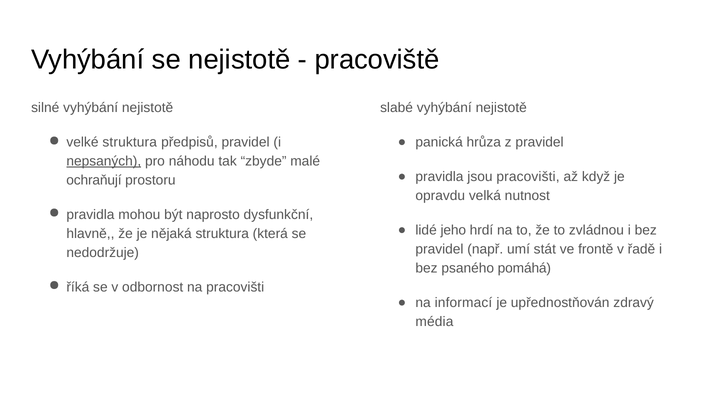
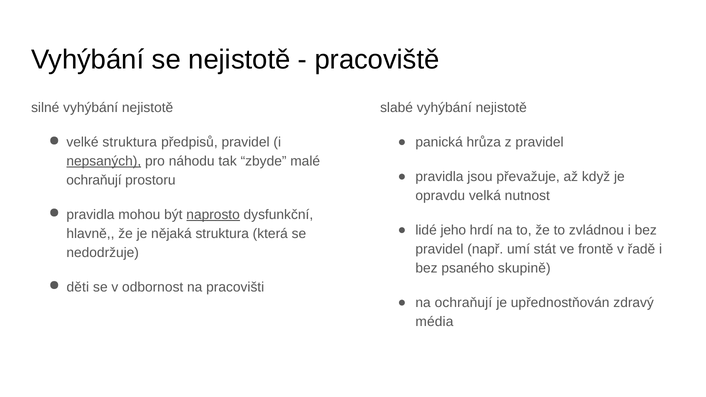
jsou pracovišti: pracovišti -> převažuje (528, 177)
naprosto underline: none -> present (213, 215)
pomáhá: pomáhá -> skupině (524, 268)
říká: říká -> děti (78, 287)
na informací: informací -> ochraňují (463, 303)
